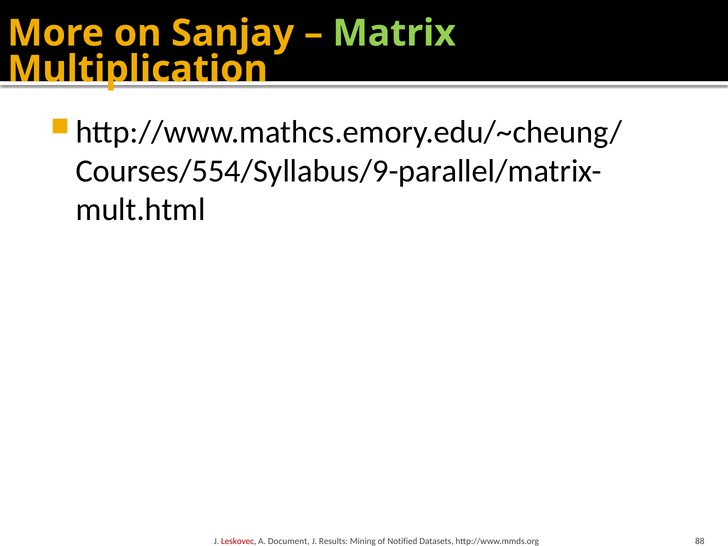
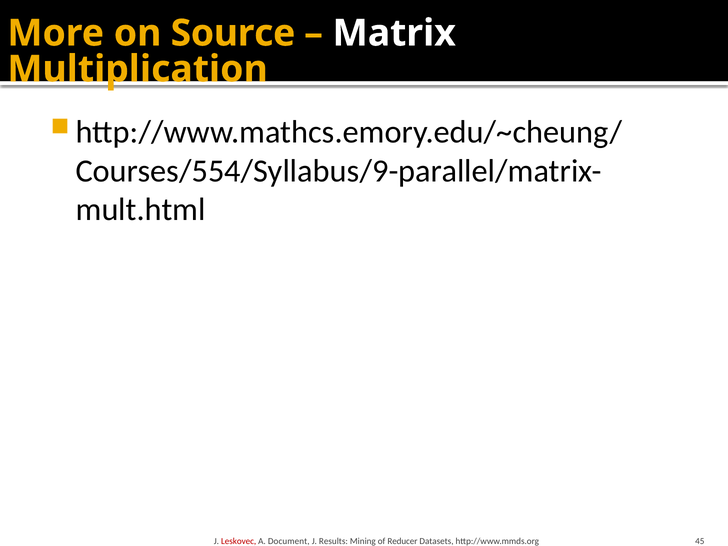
Sanjay: Sanjay -> Source (233, 33)
Matrix colour: light green -> white (394, 33)
Notified: Notified -> Reducer (402, 541)
88: 88 -> 45 (700, 541)
